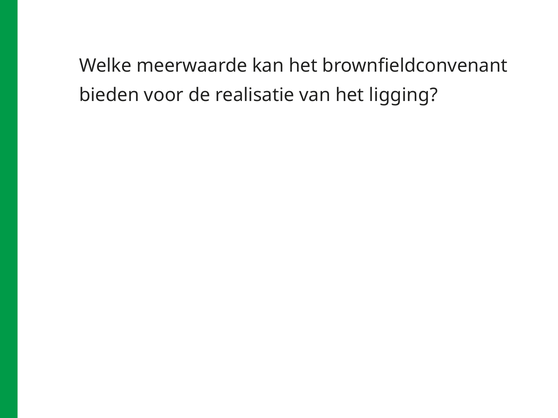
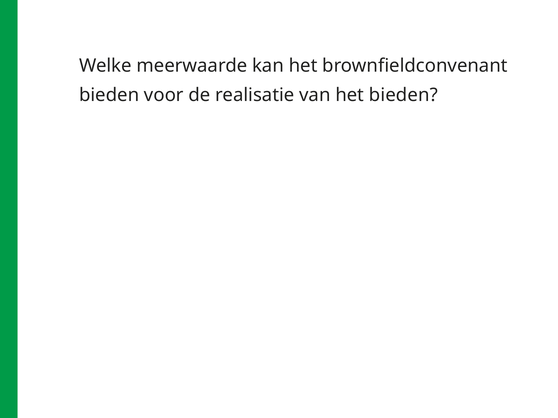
het ligging: ligging -> bieden (403, 95)
